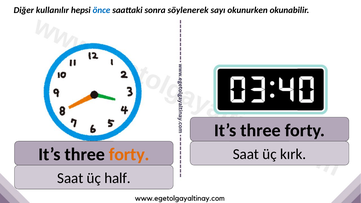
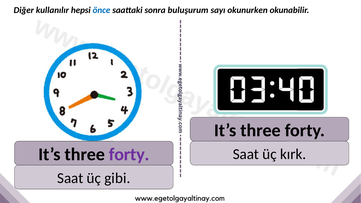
söylenerek: söylenerek -> buluşurum (188, 10)
forty colour: orange -> purple (129, 154)
half: half -> gibi (117, 178)
